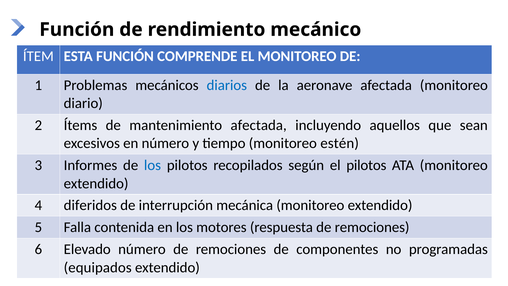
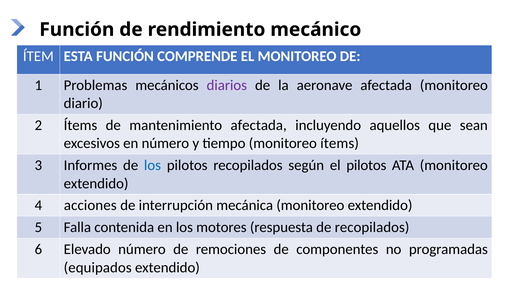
diarios colour: blue -> purple (227, 85)
monitoreo estén: estén -> ítems (340, 143)
diferidos: diferidos -> acciones (90, 205)
respuesta de remociones: remociones -> recopilados (372, 227)
